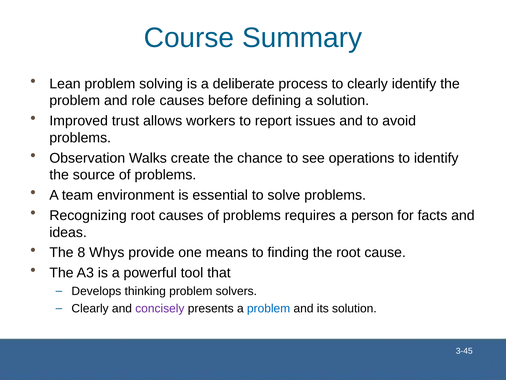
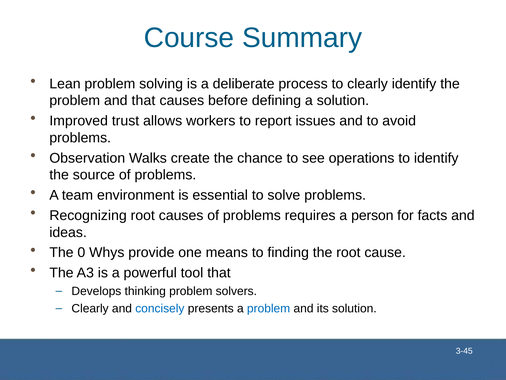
and role: role -> that (143, 101)
8: 8 -> 0 (81, 252)
concisely colour: purple -> blue (160, 308)
